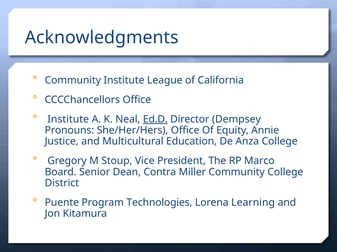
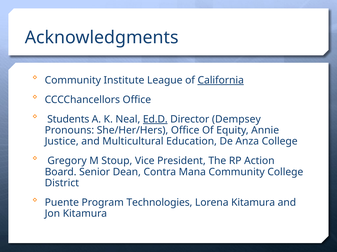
California underline: none -> present (221, 80)
Institute: Institute -> Students (68, 120)
Marco: Marco -> Action (259, 161)
Miller: Miller -> Mana (192, 172)
Lorena Learning: Learning -> Kitamura (253, 203)
